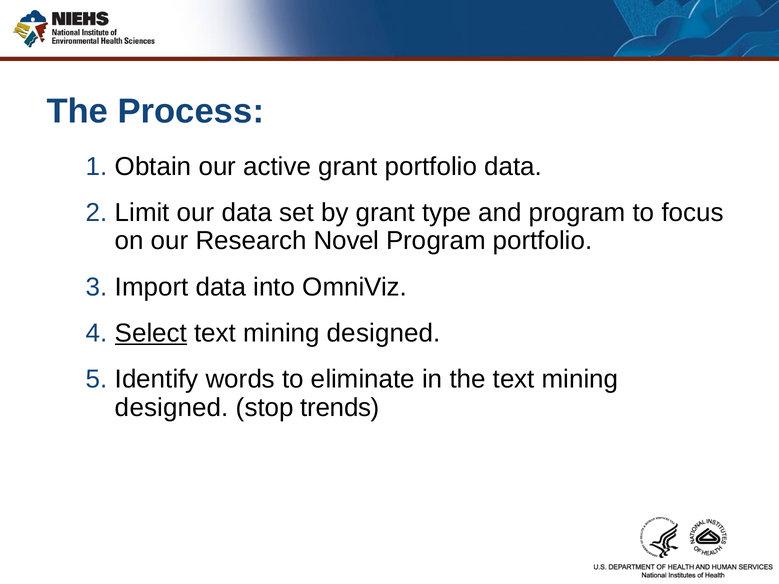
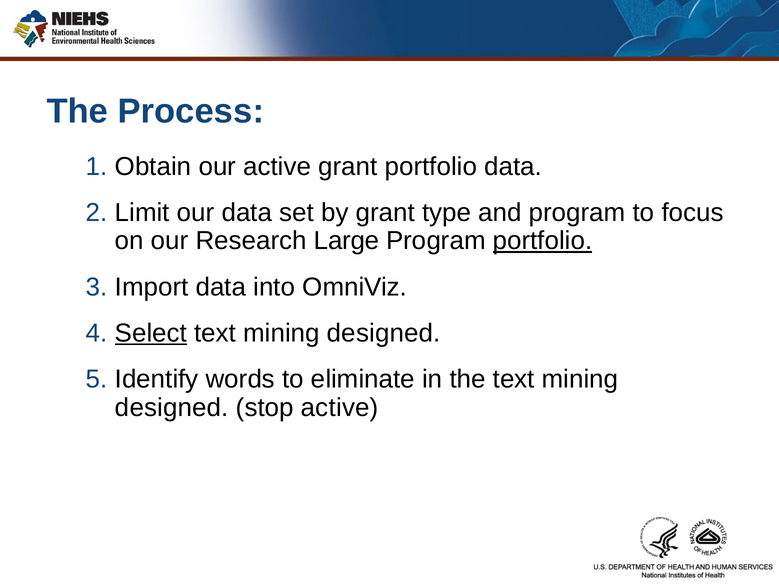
Novel: Novel -> Large (347, 241)
portfolio underline: none -> present (543, 241)
stop trends: trends -> active (340, 408)
